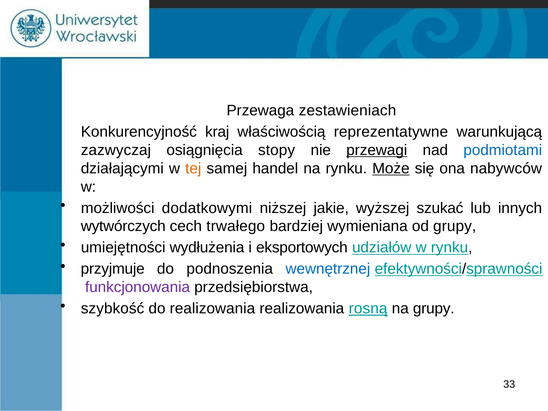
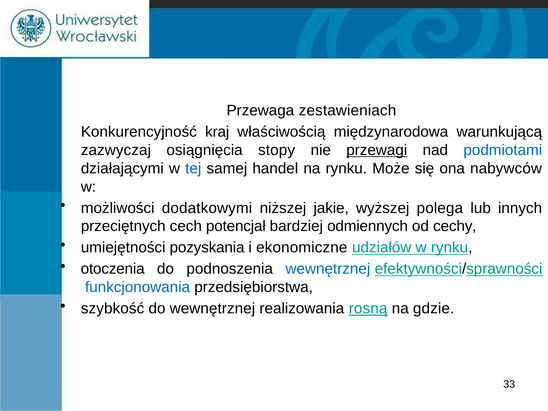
reprezentatywne: reprezentatywne -> międzynarodowa (391, 132)
tej colour: orange -> blue (193, 168)
Może underline: present -> none (391, 168)
szukać: szukać -> polega (440, 208)
wytwórczych: wytwórczych -> przeciętnych (123, 226)
trwałego: trwałego -> potencjał (236, 226)
wymieniana: wymieniana -> odmiennych (368, 226)
od grupy: grupy -> cechy (455, 226)
wydłużenia: wydłużenia -> pozyskania (207, 248)
eksportowych: eksportowych -> ekonomiczne (302, 248)
przyjmuje: przyjmuje -> otoczenia (113, 269)
funkcjonowania colour: purple -> blue (138, 287)
do realizowania: realizowania -> wewnętrznej (212, 308)
na grupy: grupy -> gdzie (434, 308)
